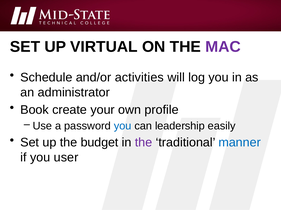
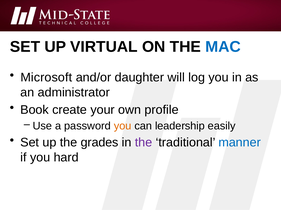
MAC colour: purple -> blue (223, 47)
Schedule: Schedule -> Microsoft (46, 78)
activities: activities -> daughter (139, 78)
you colour: blue -> orange (123, 126)
budget: budget -> grades (100, 143)
user: user -> hard (66, 158)
